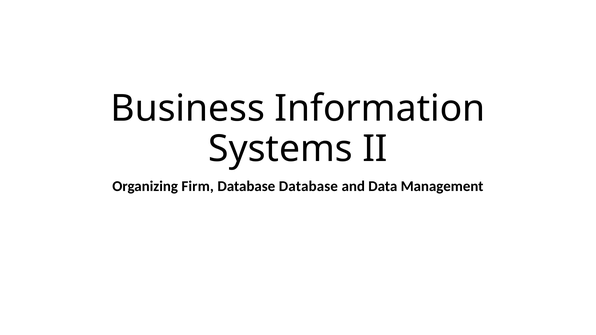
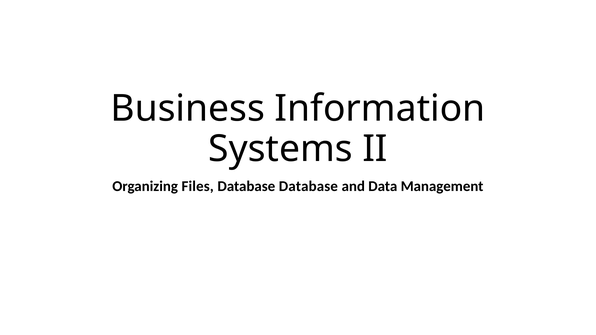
Firm: Firm -> Files (198, 186)
